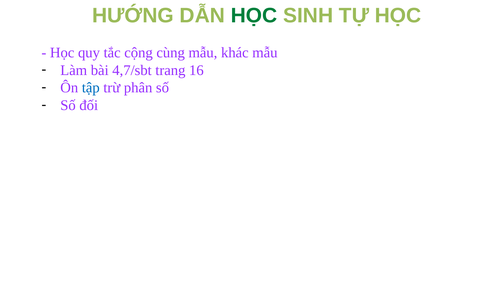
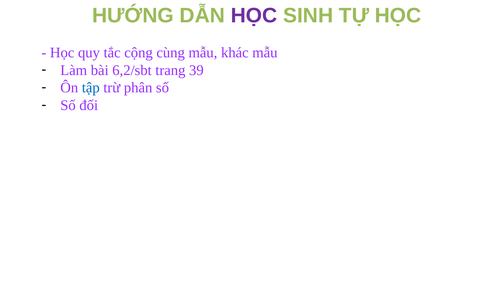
HỌC colour: green -> purple (254, 16)
4,7/sbt: 4,7/sbt -> 6,2/sbt (132, 70)
16: 16 -> 39 (196, 70)
